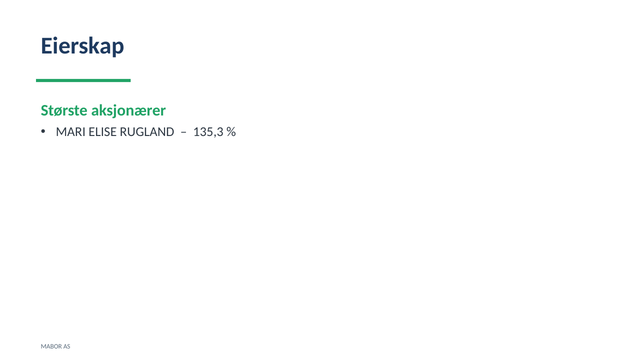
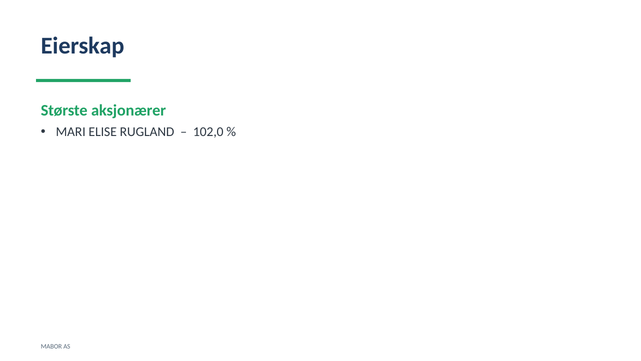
135,3: 135,3 -> 102,0 (208, 132)
